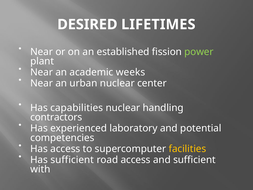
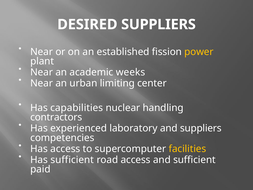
DESIRED LIFETIMES: LIFETIMES -> SUPPLIERS (158, 24)
power colour: light green -> yellow (199, 52)
urban nuclear: nuclear -> limiting (117, 83)
and potential: potential -> suppliers (201, 128)
with: with -> paid (40, 169)
